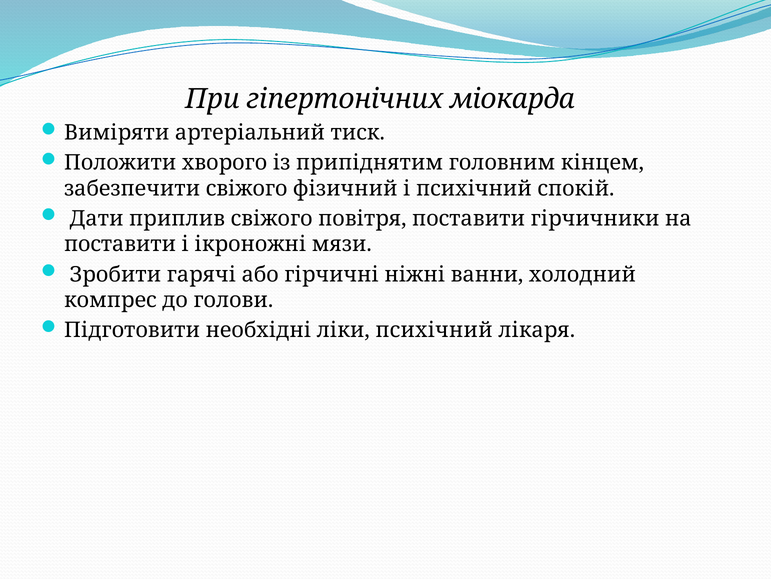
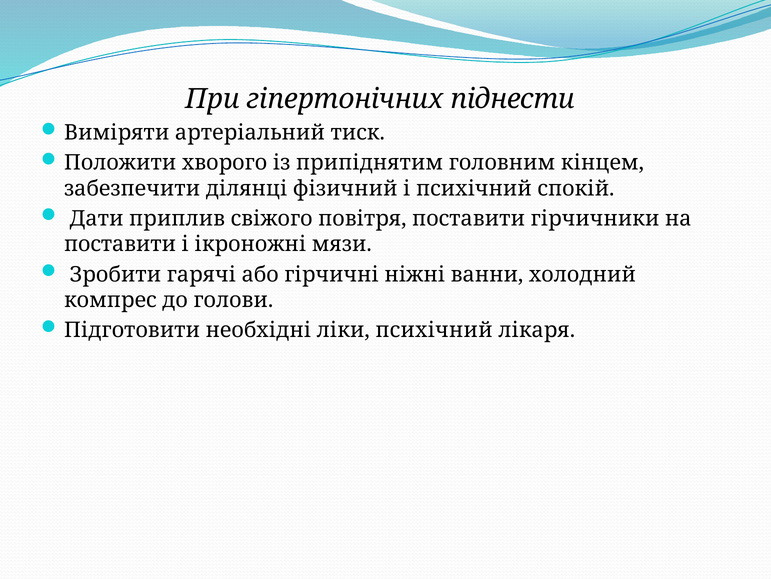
міокарда: міокарда -> піднести (513, 99)
забезпечити свіжого: свіжого -> ділянці (247, 188)
